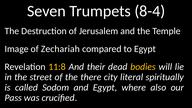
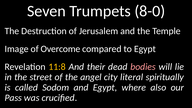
8-4: 8-4 -> 8-0 (150, 11)
Zechariah: Zechariah -> Overcome (60, 49)
bodies colour: yellow -> pink (143, 67)
there: there -> angel (91, 77)
